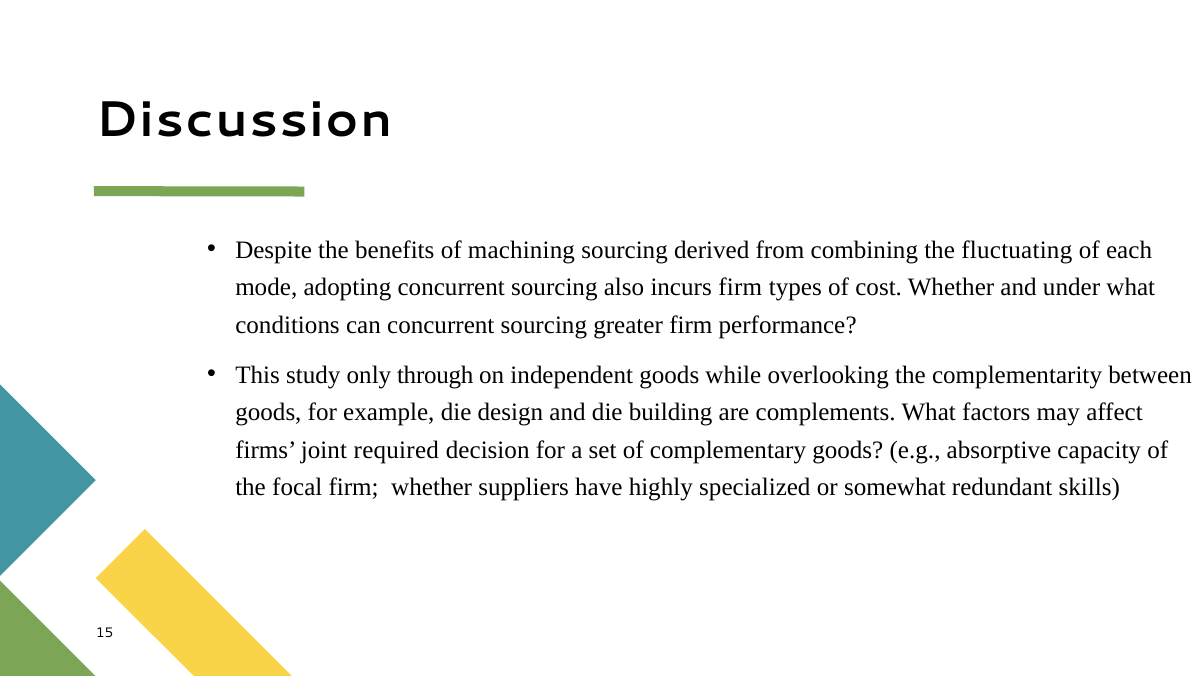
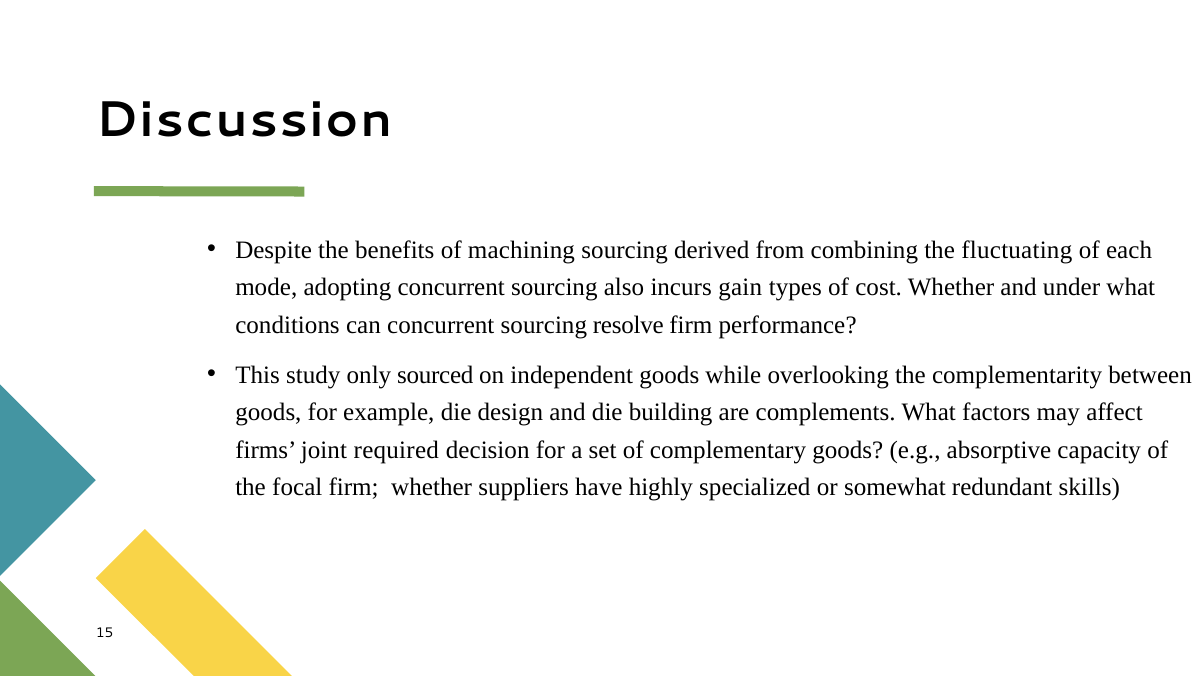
incurs firm: firm -> gain (740, 288)
greater: greater -> resolve (628, 325)
through: through -> sourced (435, 375)
